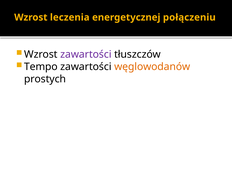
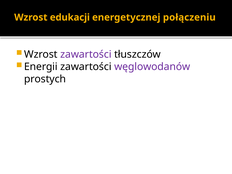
leczenia: leczenia -> edukacji (70, 17)
Tempo: Tempo -> Energii (41, 67)
węglowodanów colour: orange -> purple (152, 67)
